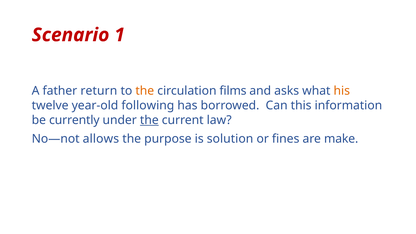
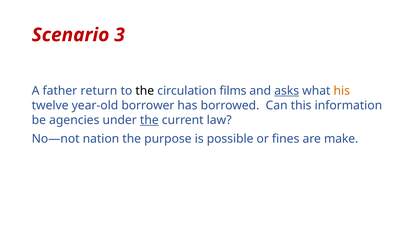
1: 1 -> 3 (120, 35)
the colour: orange -> black (145, 91)
asks underline: none -> present (287, 91)
following: following -> borrower (148, 105)
currently: currently -> agencies (74, 120)
allows: allows -> nation (101, 139)
solution: solution -> possible (230, 139)
